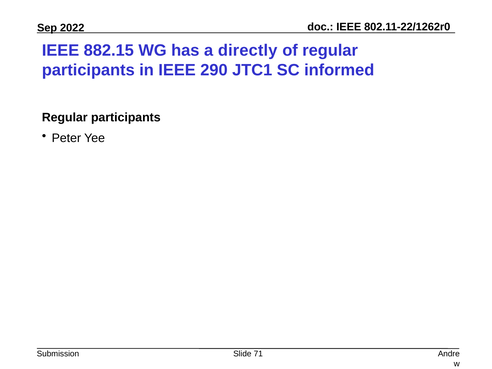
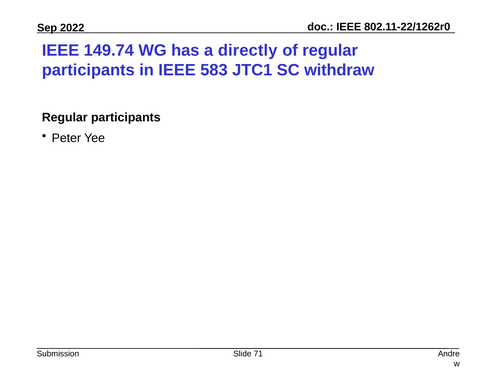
882.15: 882.15 -> 149.74 (109, 50)
290: 290 -> 583 (214, 70)
informed: informed -> withdraw (339, 70)
